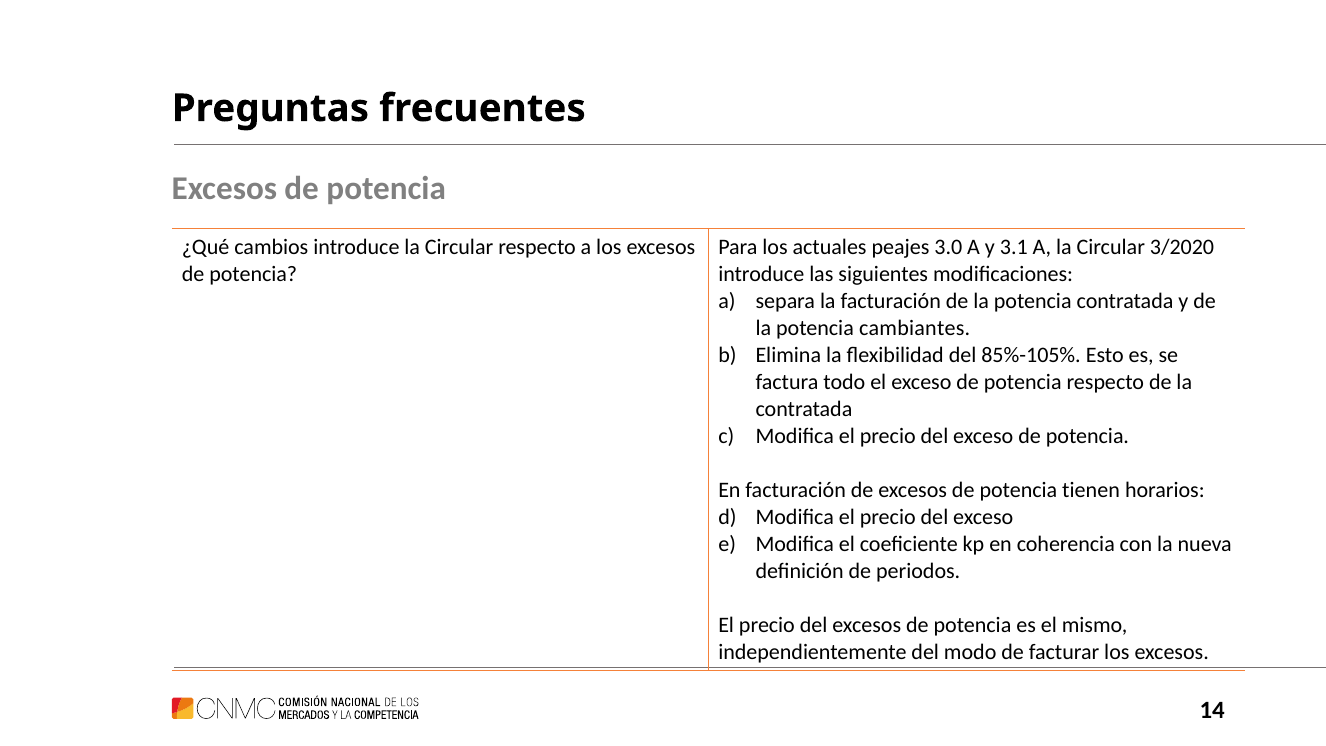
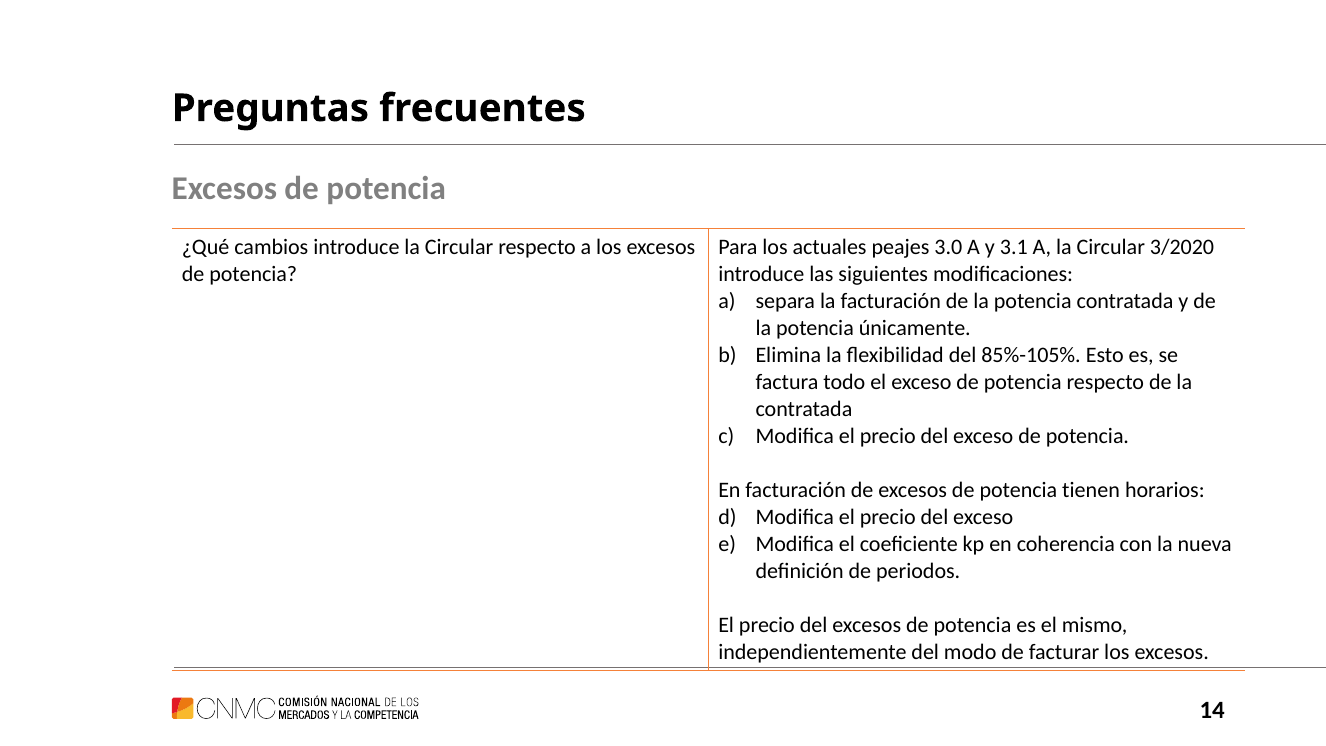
cambiantes: cambiantes -> únicamente (915, 328)
